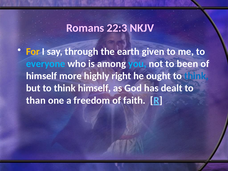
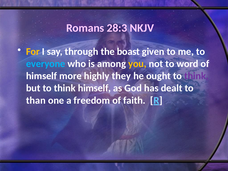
22:3: 22:3 -> 28:3 (117, 28)
earth: earth -> boast (128, 52)
you colour: light blue -> yellow (137, 64)
been: been -> word (188, 64)
right: right -> they (121, 76)
think colour: blue -> purple (196, 76)
